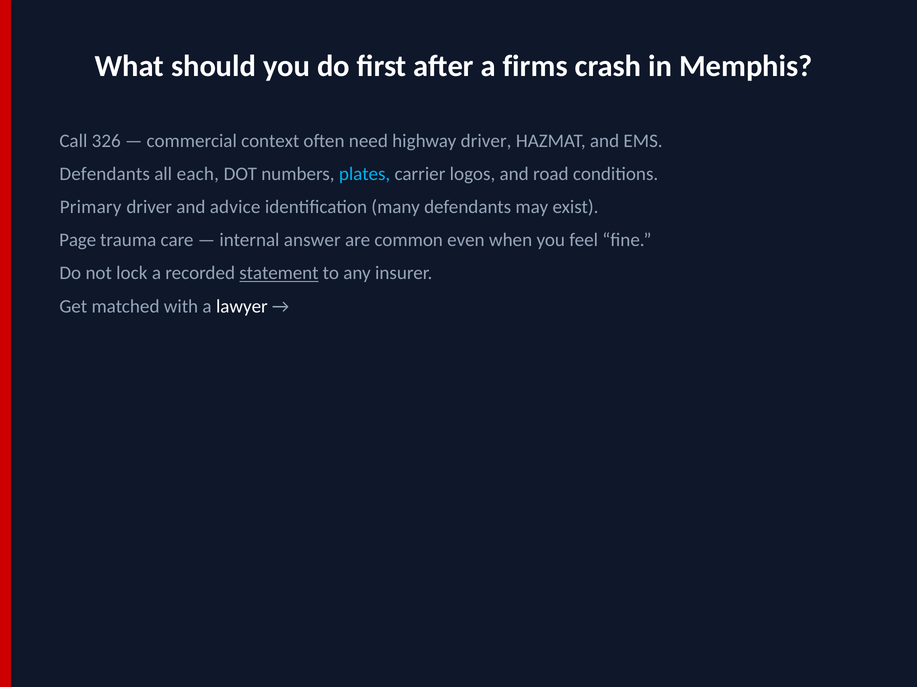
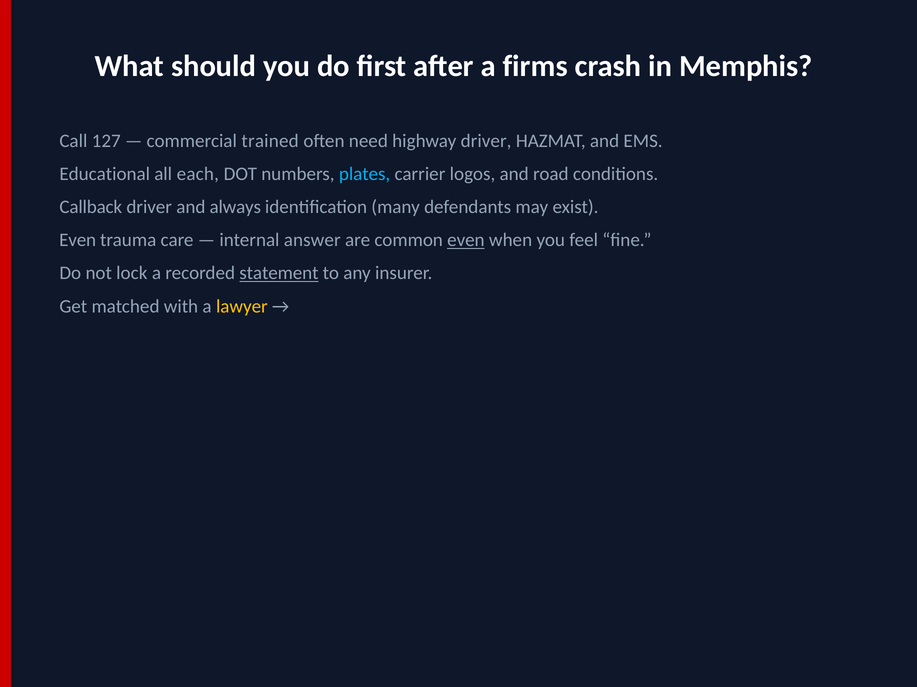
326: 326 -> 127 (106, 141)
context: context -> trained (270, 141)
Defendants: Defendants -> Educational (105, 174)
Primary: Primary -> Callback (91, 207)
advice: advice -> always (235, 207)
Page: Page -> Even (78, 240)
even underline: none -> present (466, 240)
lawyer colour: white -> yellow (242, 307)
